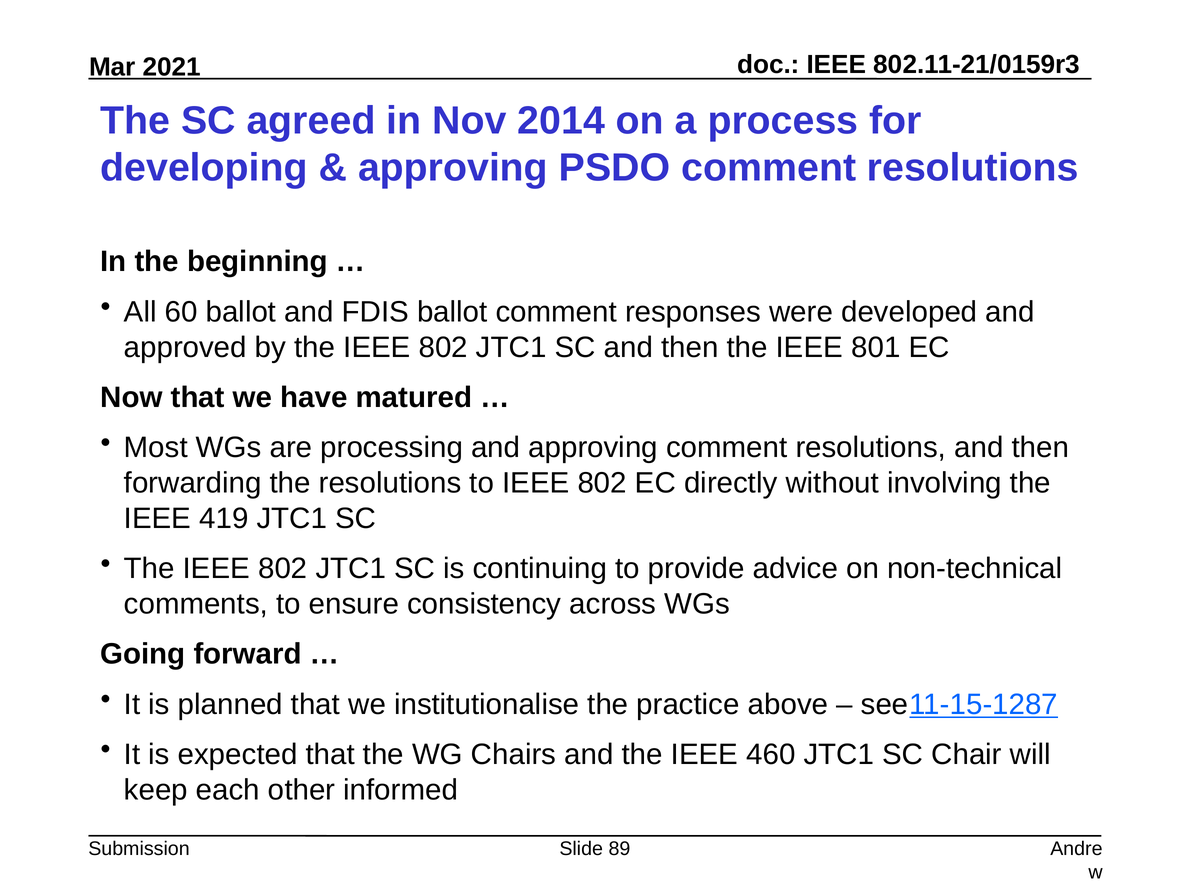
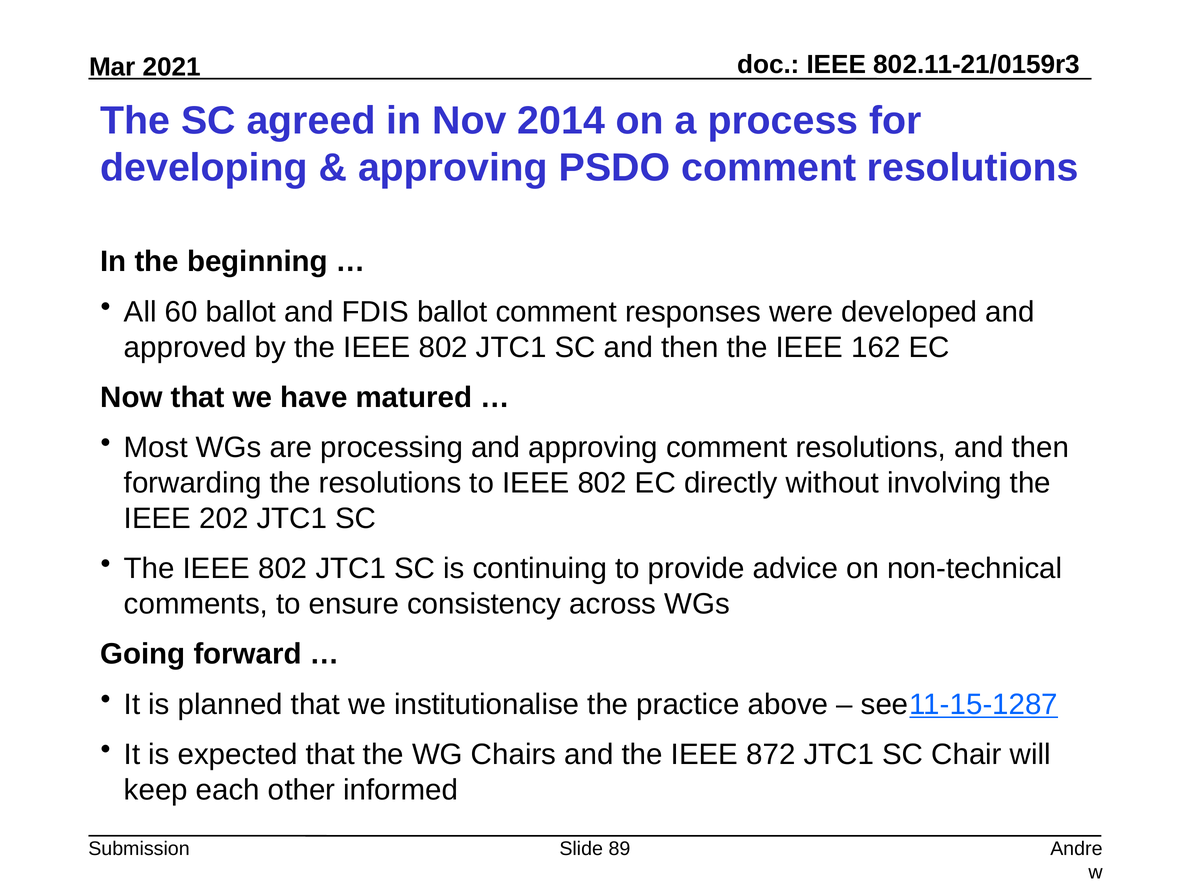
801: 801 -> 162 (876, 347)
419: 419 -> 202 (224, 518)
460: 460 -> 872 (771, 755)
